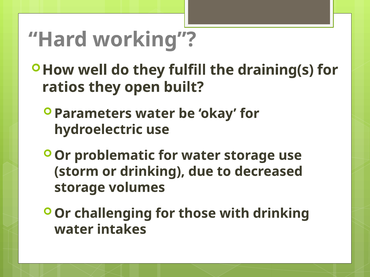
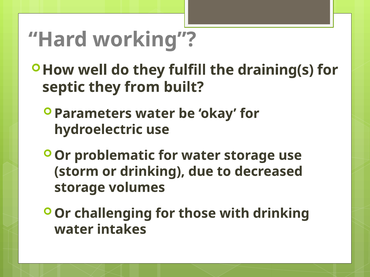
ratios: ratios -> septic (64, 87)
open: open -> from (142, 87)
